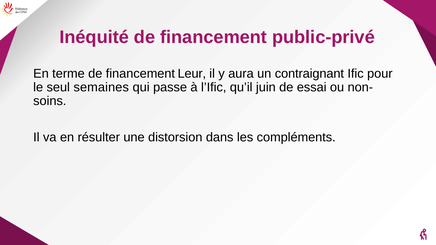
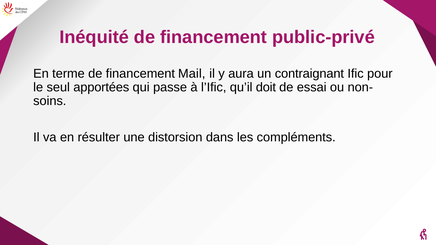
Leur: Leur -> Mail (192, 74)
semaines: semaines -> apportées (101, 87)
juin: juin -> doit (266, 87)
